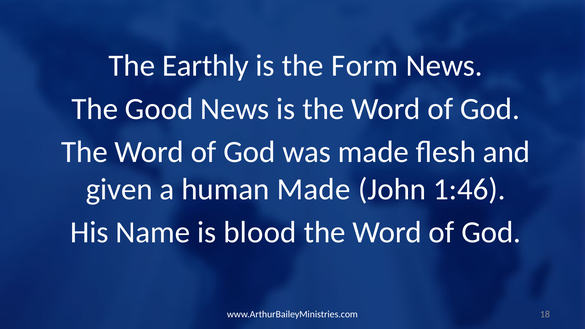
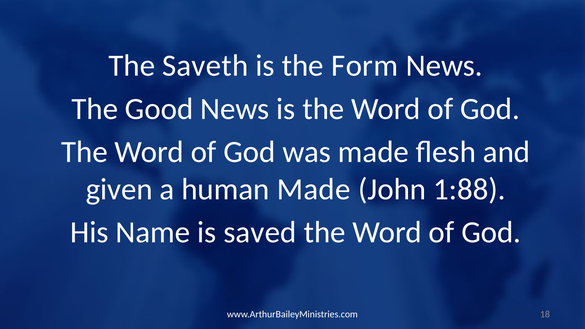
Earthly: Earthly -> Saveth (205, 66)
1:46: 1:46 -> 1:88 (469, 189)
blood: blood -> saved (260, 232)
